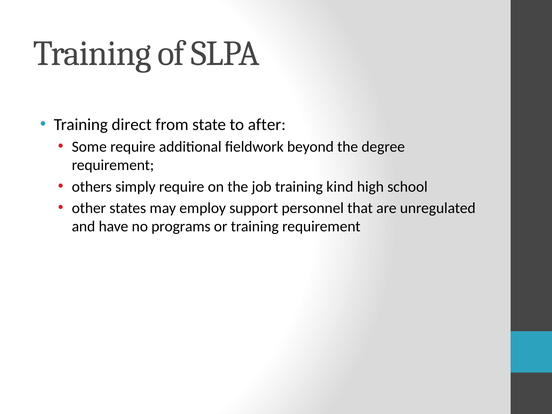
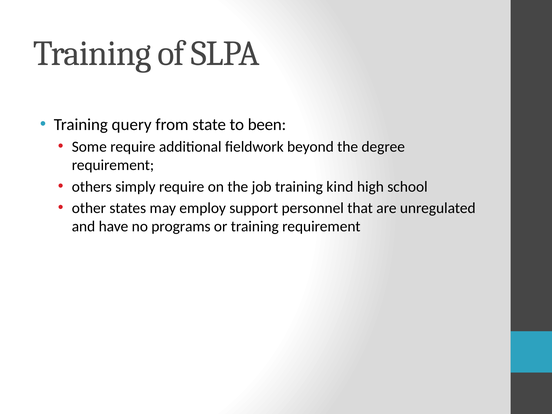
direct: direct -> query (132, 124)
after: after -> been (267, 124)
